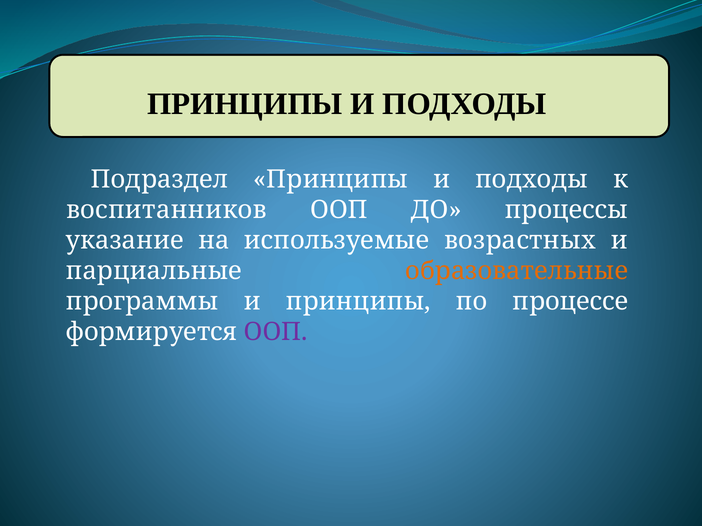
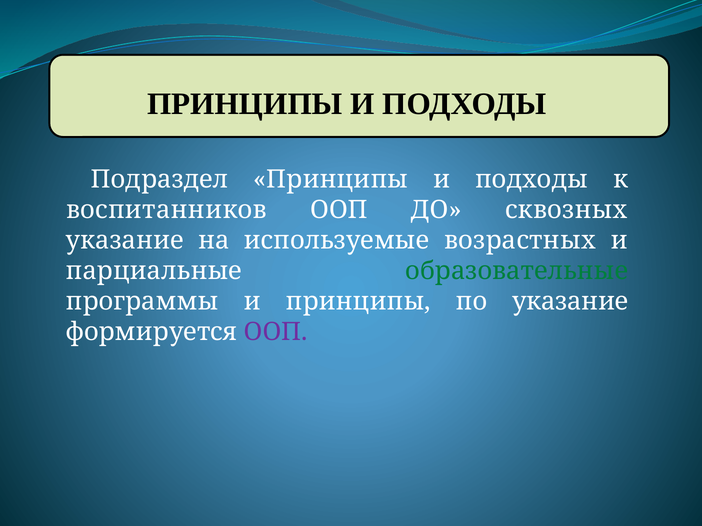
процессы: процессы -> сквозных (566, 210)
образовательные colour: orange -> green (517, 271)
по процессе: процессе -> указание (570, 301)
